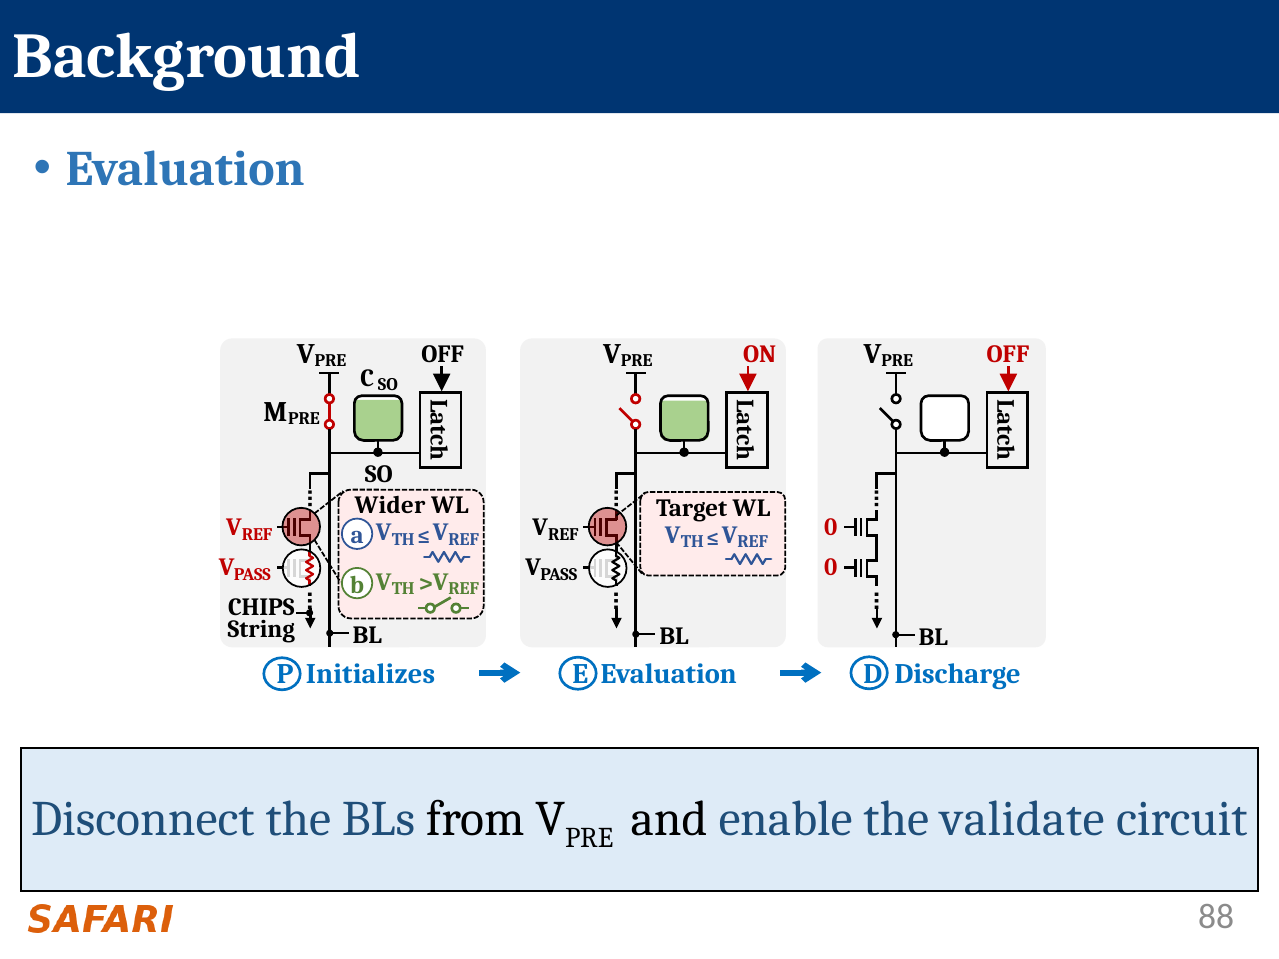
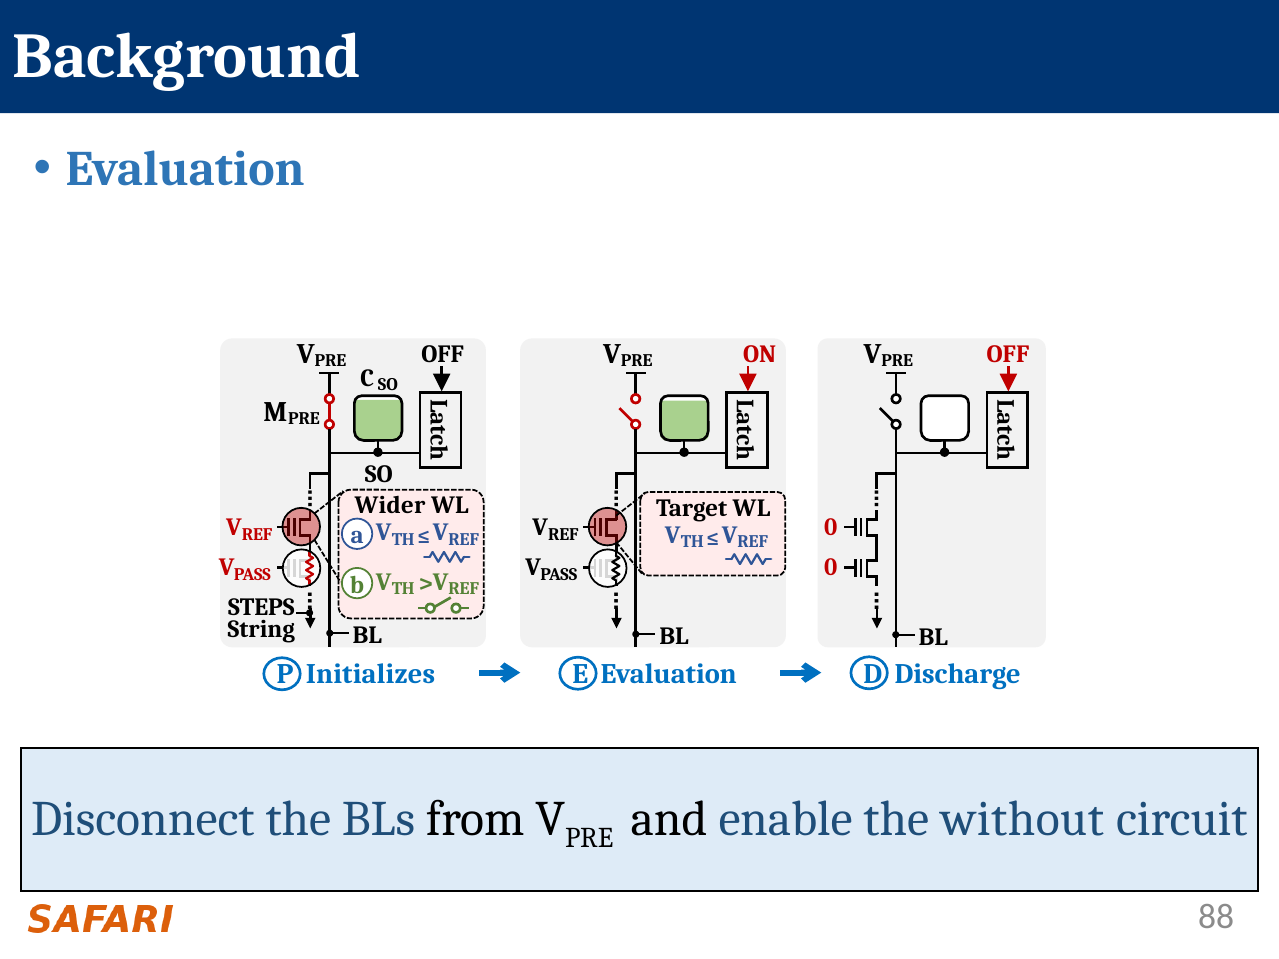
CHIPS: CHIPS -> STEPS (261, 607)
validate: validate -> without (1022, 819)
